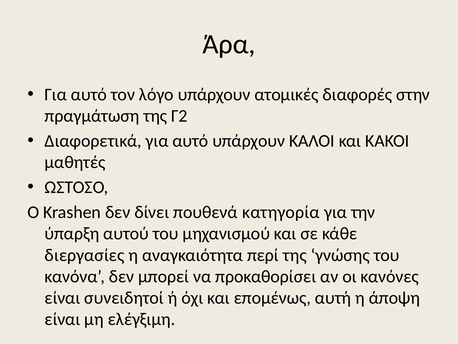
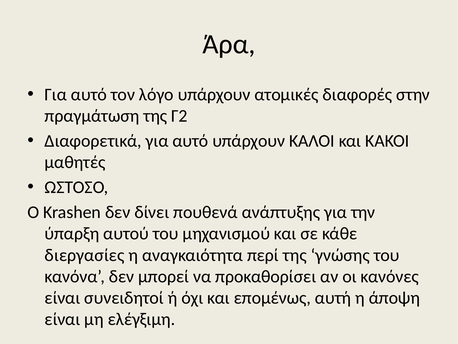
κατηγορία: κατηγορία -> ανάπτυξης (281, 212)
